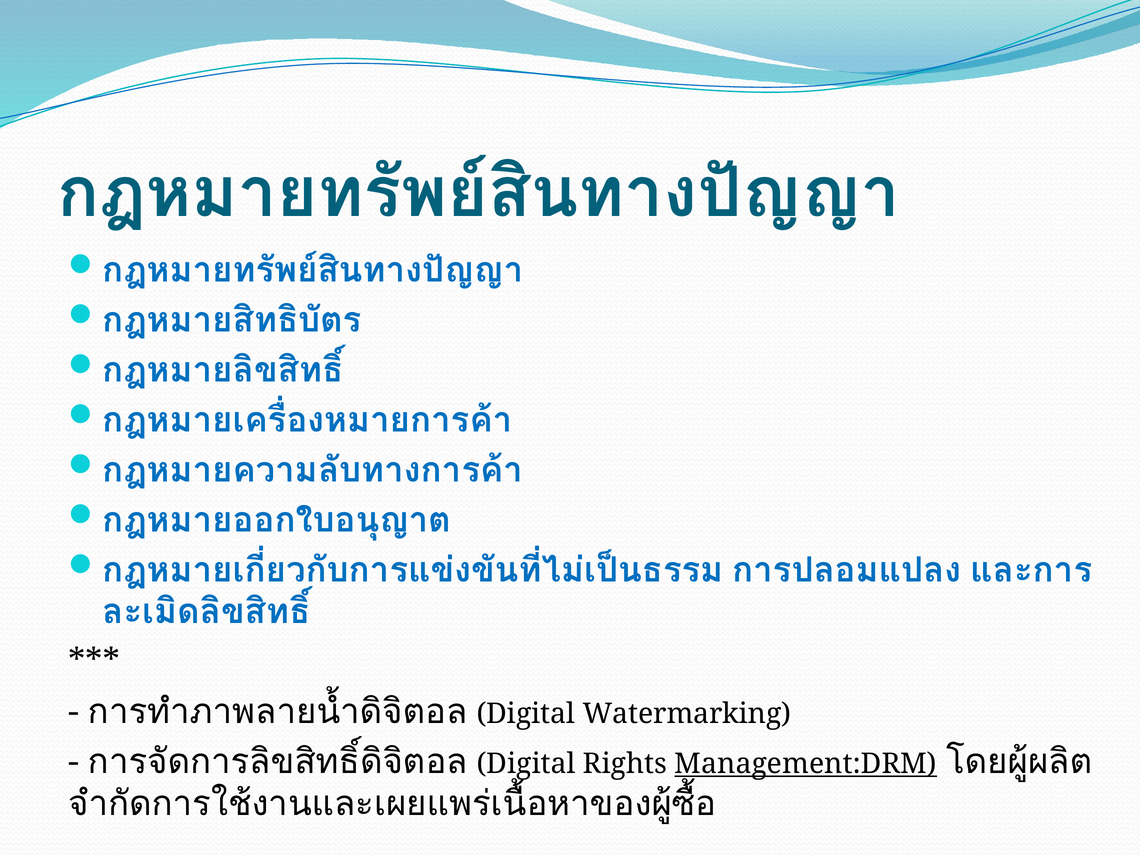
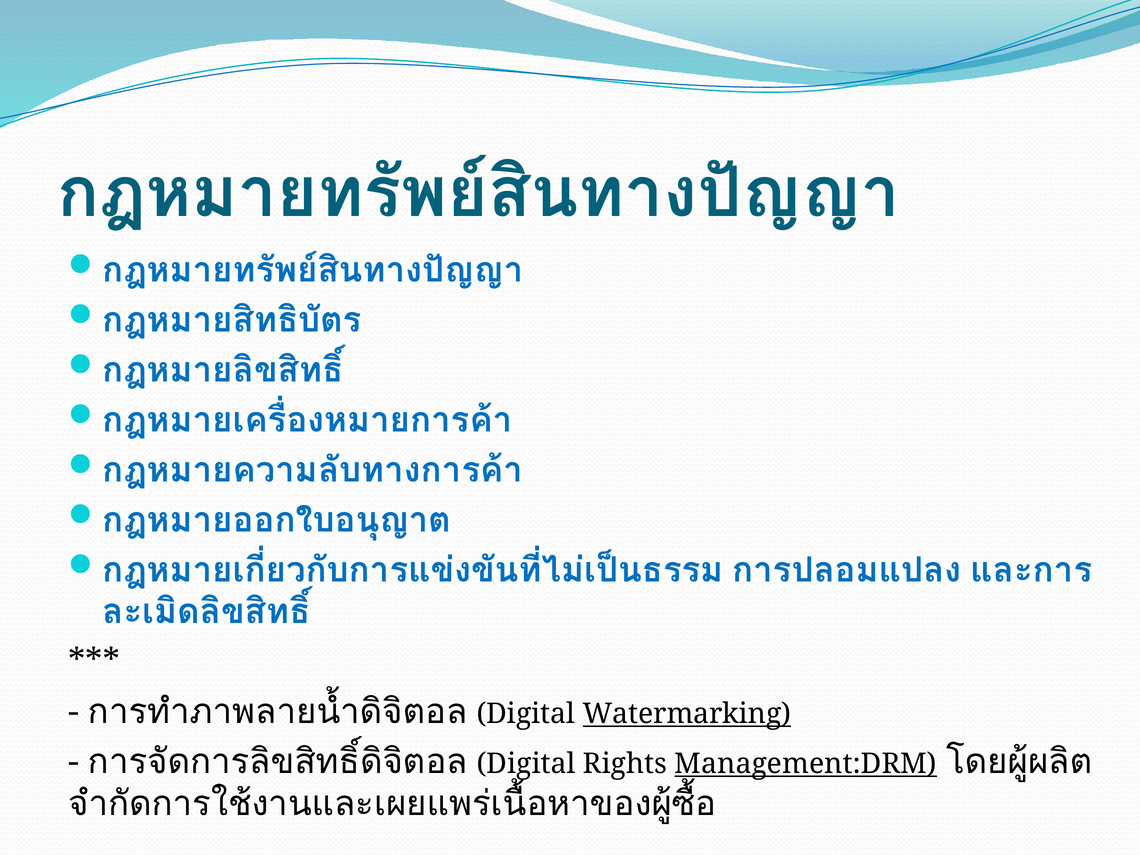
Watermarking underline: none -> present (687, 714)
